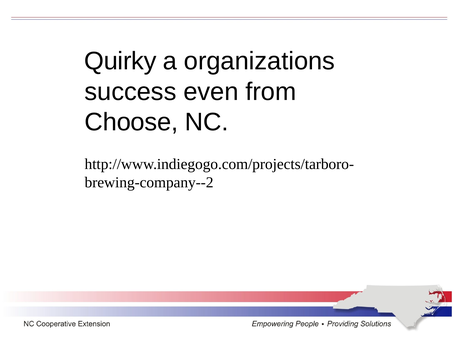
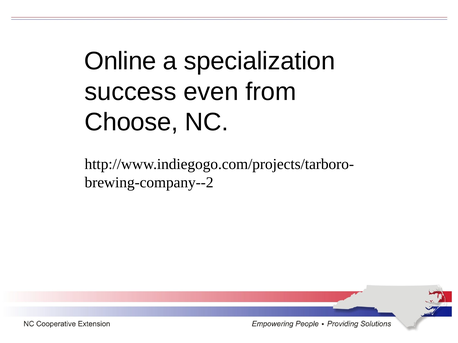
Quirky: Quirky -> Online (120, 61)
organizations: organizations -> specialization (260, 61)
